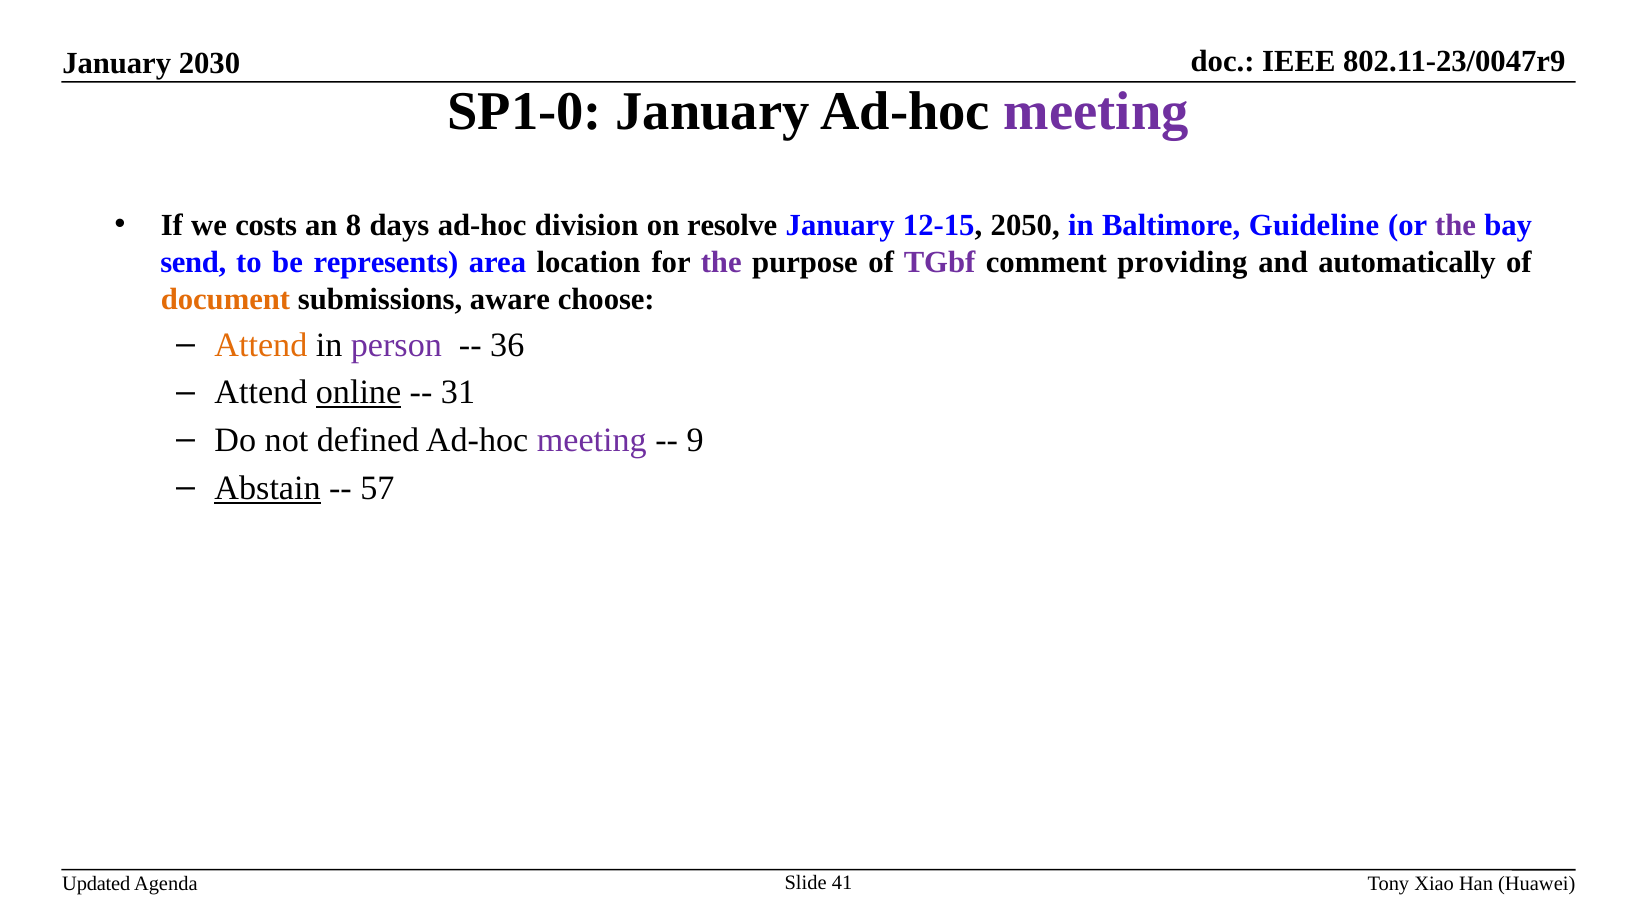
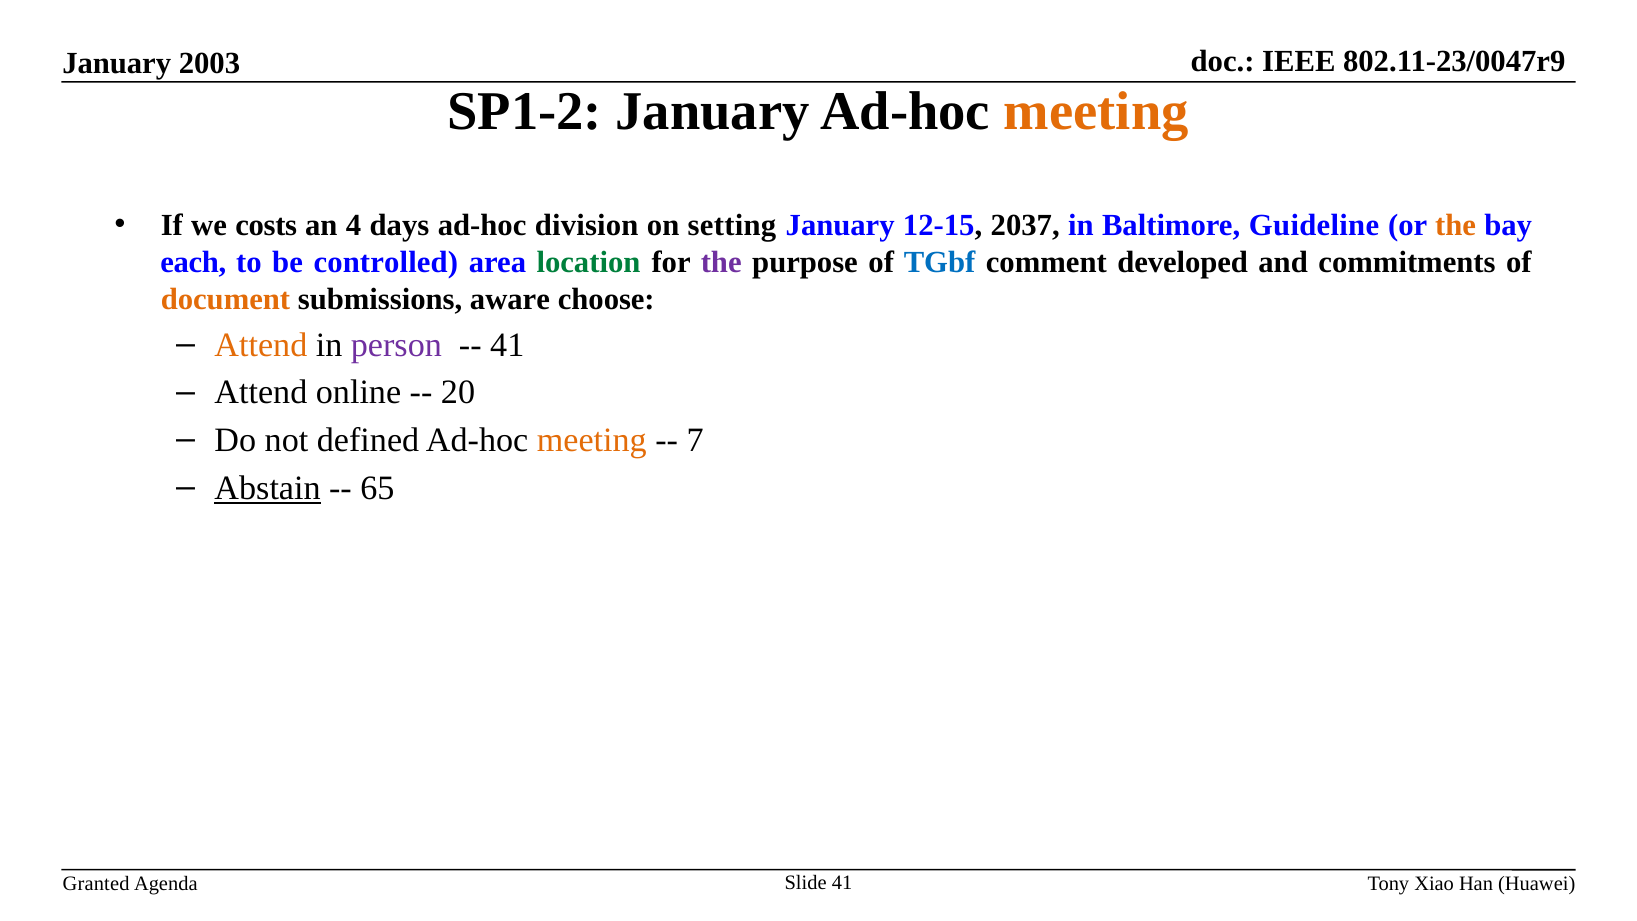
2030: 2030 -> 2003 (209, 64)
SP1-0: SP1-0 -> SP1-2 (525, 111)
meeting colour: purple -> orange (1096, 111)
8: 8 -> 4 (354, 225)
resolve: resolve -> setting (732, 225)
2050: 2050 -> 2037 (1025, 225)
the colour: purple -> orange (1456, 225)
send: send -> each (193, 262)
represents: represents -> controlled (386, 262)
location colour: black -> green (589, 262)
TGbf colour: purple -> blue (940, 262)
providing: providing -> developed (1183, 262)
automatically: automatically -> commitments (1407, 262)
36: 36 -> 41 (507, 345)
online underline: present -> none (359, 393)
31: 31 -> 20 (458, 393)
meeting colour: purple -> orange (592, 440)
9: 9 -> 7 (695, 440)
57: 57 -> 65 (377, 488)
Updated: Updated -> Granted (96, 883)
